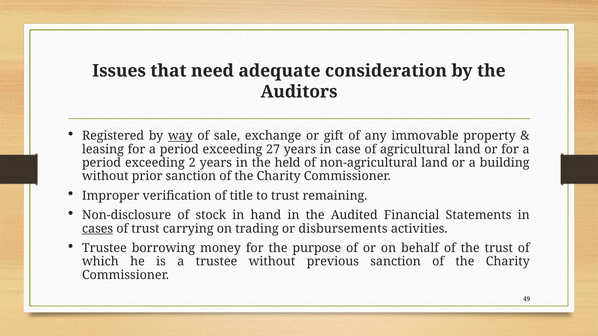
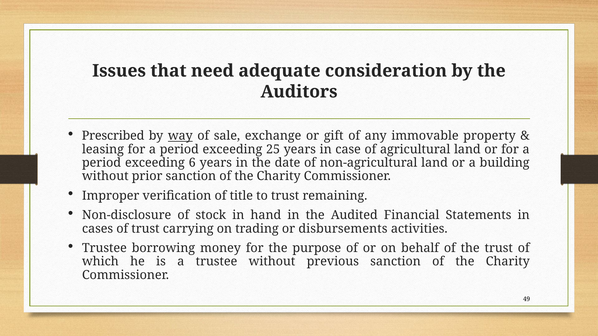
Registered: Registered -> Prescribed (113, 136)
27: 27 -> 25 (273, 149)
2: 2 -> 6 (192, 163)
held: held -> date (287, 163)
cases underline: present -> none (98, 229)
